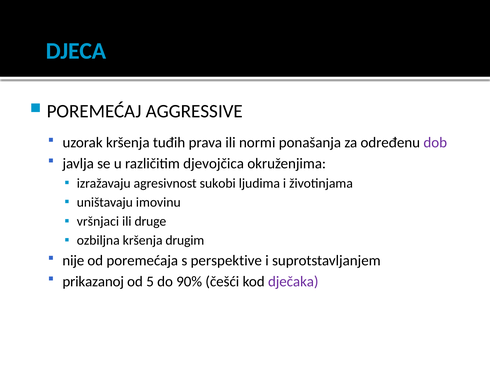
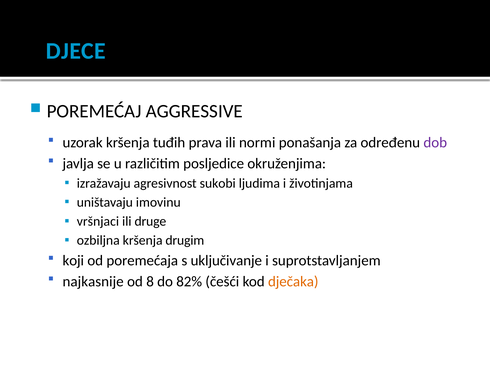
DJECA: DJECA -> DJECE (76, 51)
djevojčica: djevojčica -> posljedice (214, 164)
nije: nije -> koji (73, 261)
perspektive: perspektive -> uključivanje (226, 261)
prikazanoj: prikazanoj -> najkasnije (93, 282)
5: 5 -> 8 (150, 282)
90%: 90% -> 82% (189, 282)
dječaka colour: purple -> orange (293, 282)
